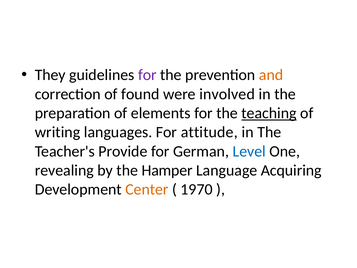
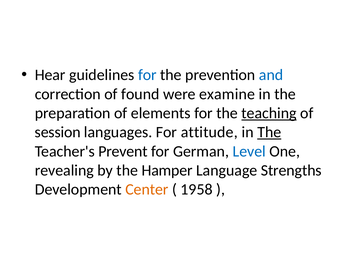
They: They -> Hear (50, 75)
for colour: purple -> blue (147, 75)
and colour: orange -> blue (271, 75)
involved: involved -> examine (227, 94)
writing: writing -> session (58, 132)
The underline: none -> present (269, 132)
Provide: Provide -> Prevent (123, 151)
Acquiring: Acquiring -> Strengths (291, 170)
1970: 1970 -> 1958 (196, 189)
